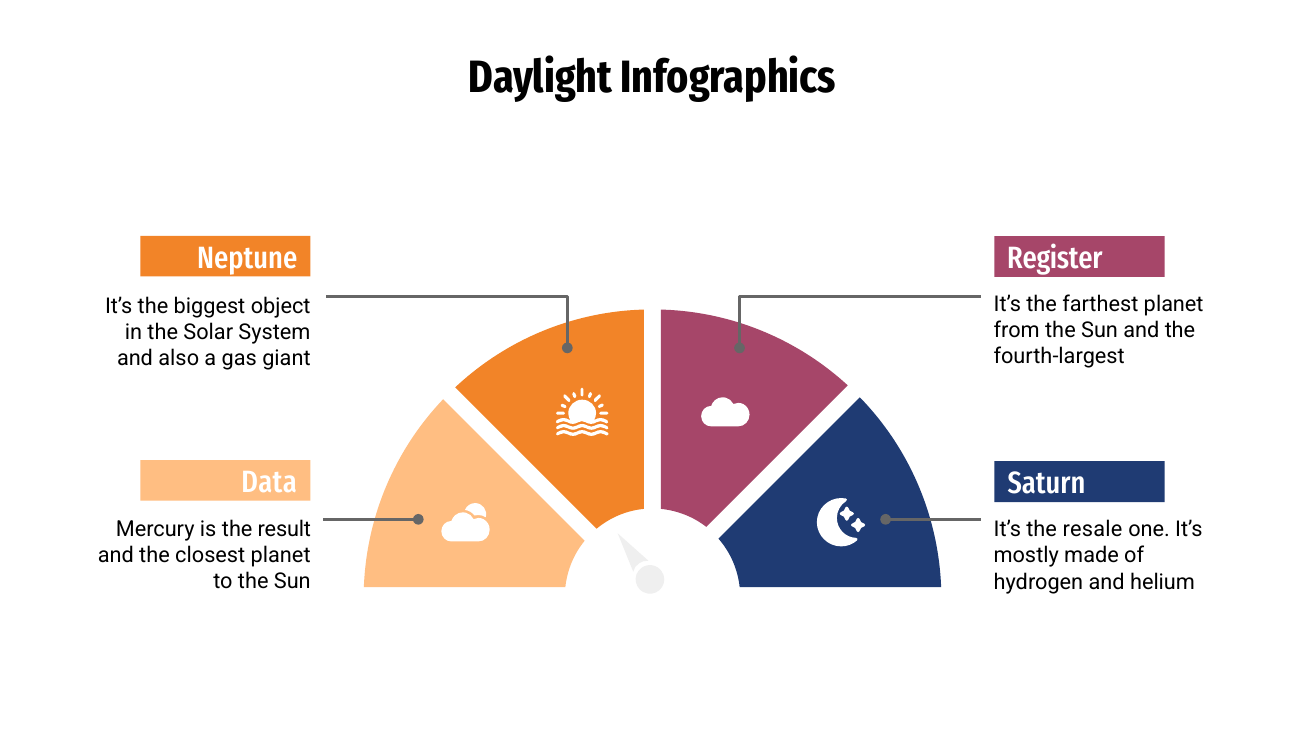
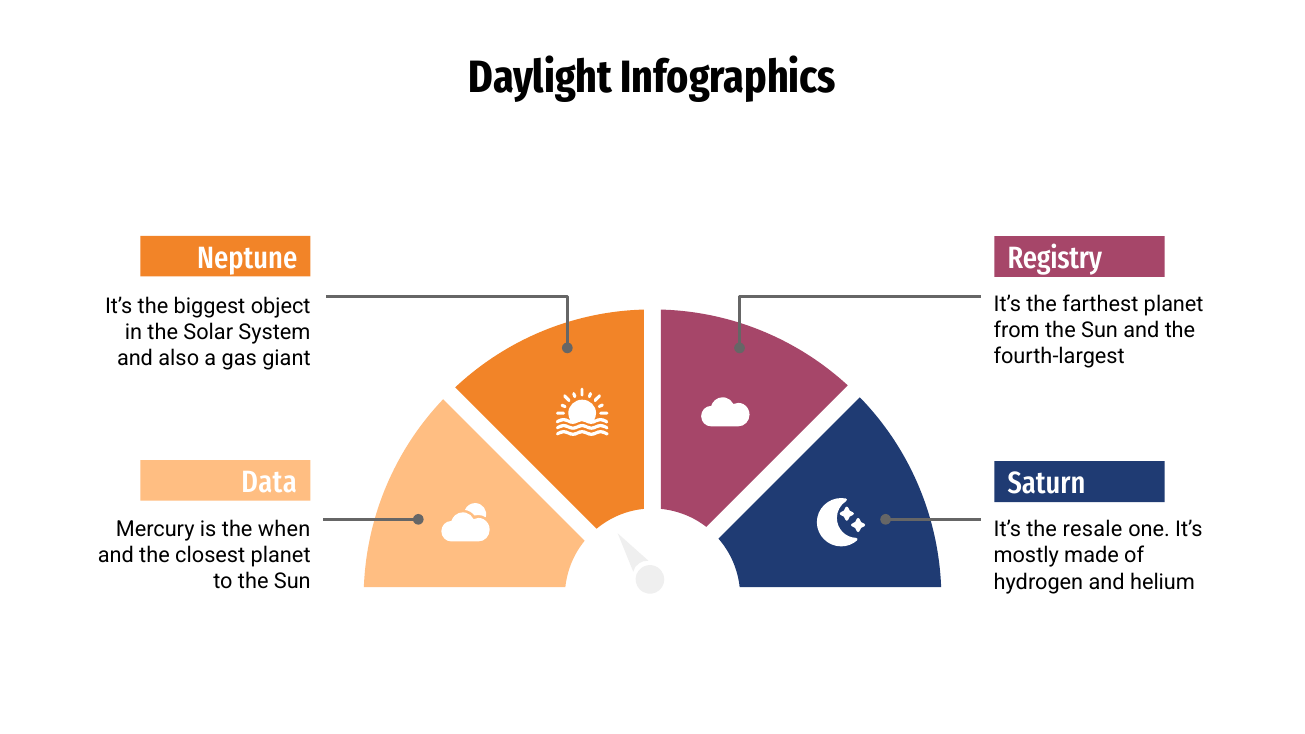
Register: Register -> Registry (1055, 259)
result: result -> when (284, 529)
